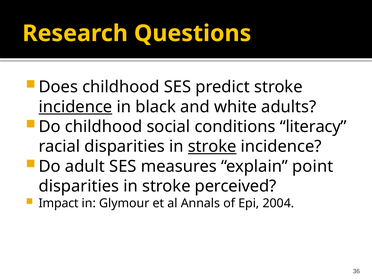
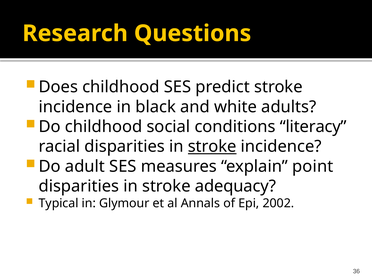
incidence underline: present -> none (75, 107)
perceived: perceived -> adequacy (235, 186)
Impact: Impact -> Typical (59, 203)
2004: 2004 -> 2002 (278, 203)
